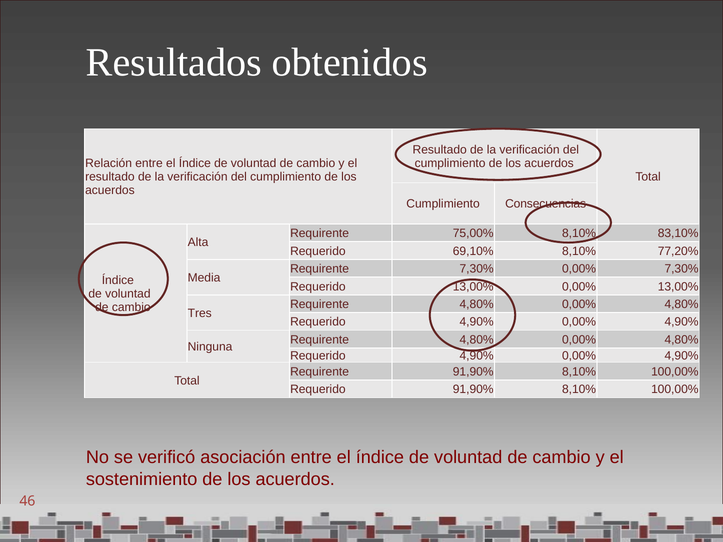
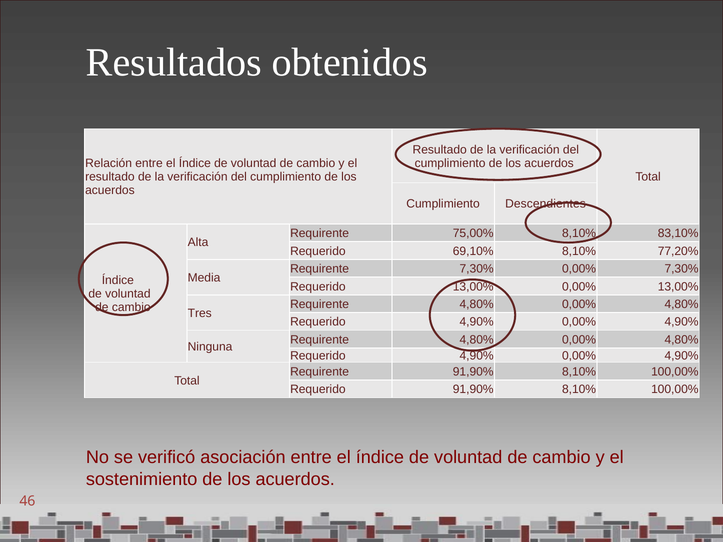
Consecuencias: Consecuencias -> Descendientes (545, 204)
